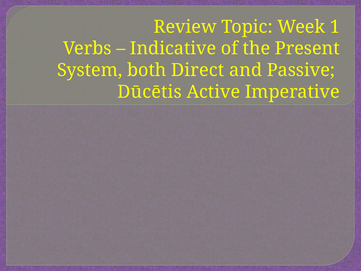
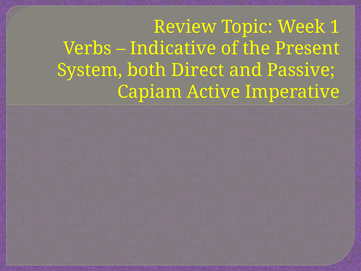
Dūcētis: Dūcētis -> Capiam (150, 92)
